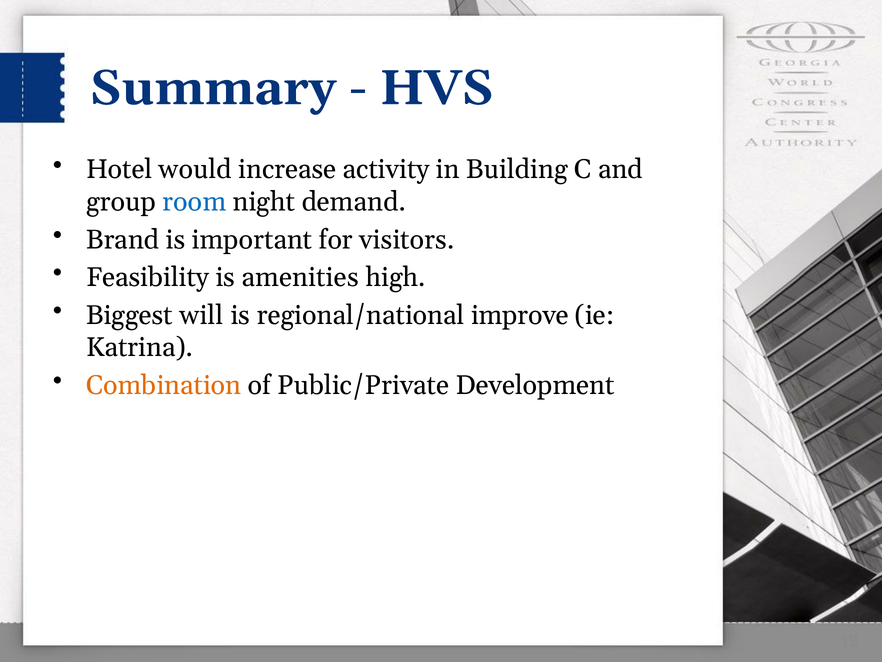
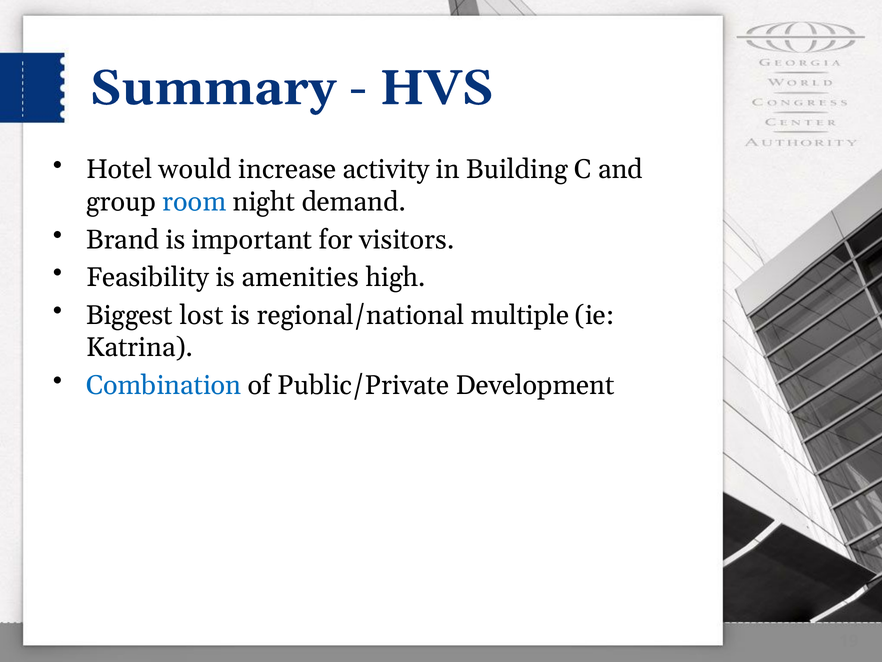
will: will -> lost (201, 315)
improve: improve -> multiple (520, 315)
Combination colour: orange -> blue (164, 385)
